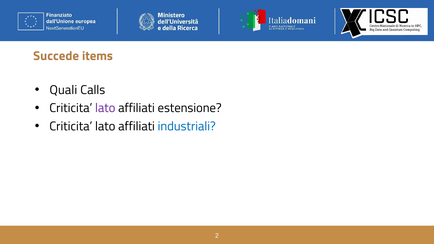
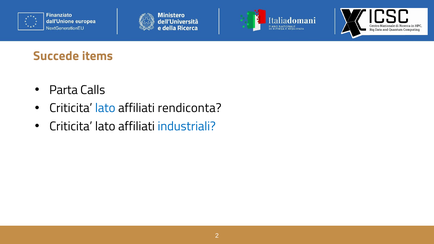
Quali: Quali -> Parta (64, 90)
lato colour: purple -> blue (105, 108)
estensione: estensione -> rendiconta (190, 108)
